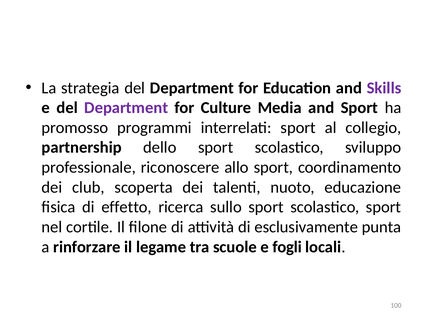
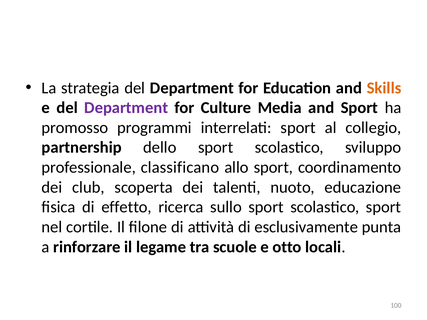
Skills colour: purple -> orange (384, 88)
riconoscere: riconoscere -> classificano (180, 168)
fogli: fogli -> otto (287, 247)
